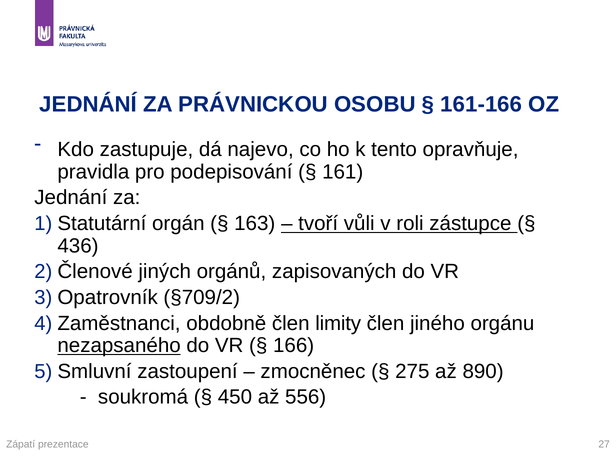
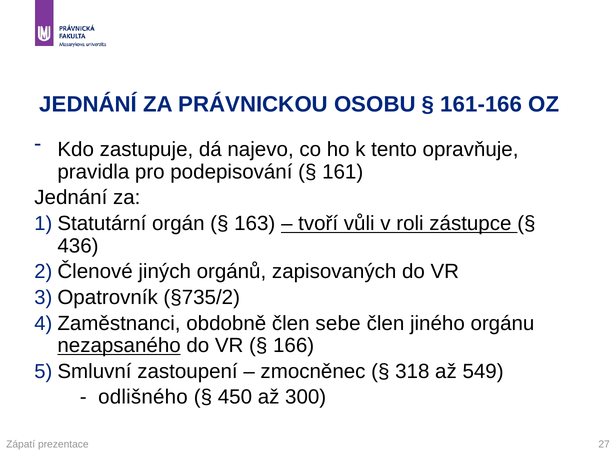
§709/2: §709/2 -> §735/2 (202, 297)
limity: limity -> sebe (338, 323)
275: 275 -> 318 (412, 371)
890: 890 -> 549 (483, 371)
soukromá: soukromá -> odlišného (143, 397)
556: 556 -> 300 (306, 397)
